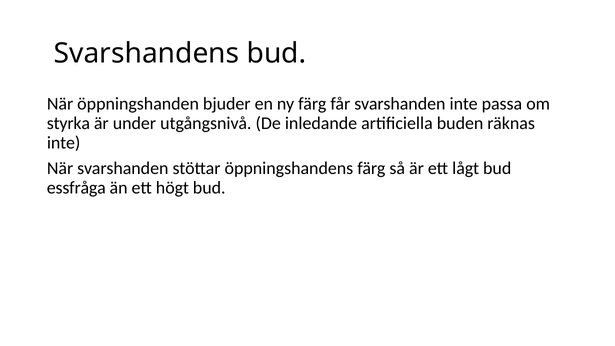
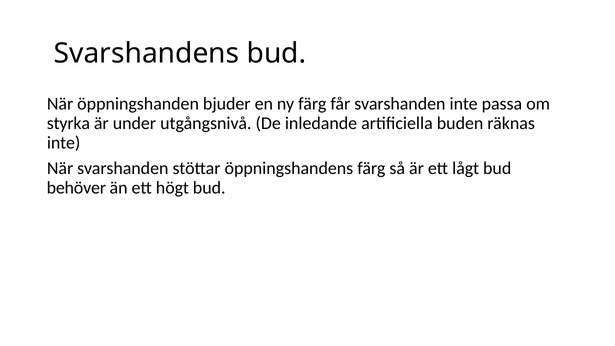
essfråga: essfråga -> behöver (76, 188)
